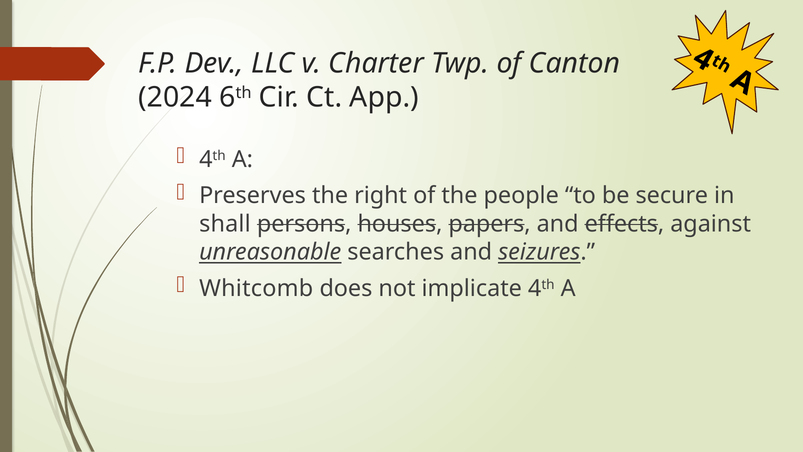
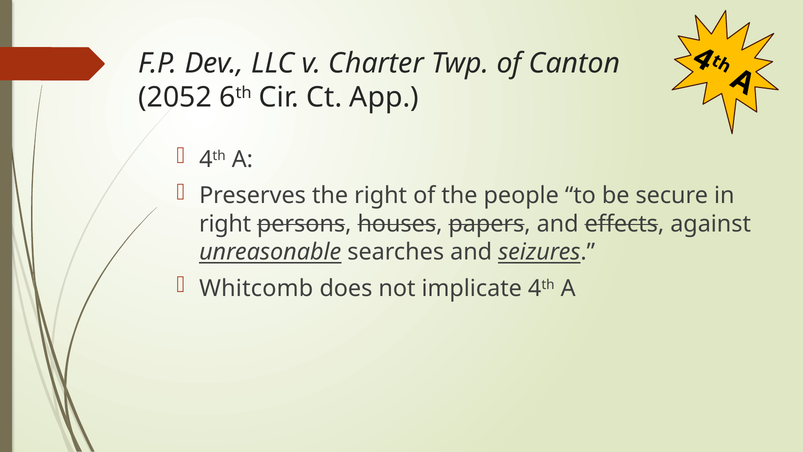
2024: 2024 -> 2052 (175, 97)
shall: shall -> right (225, 224)
